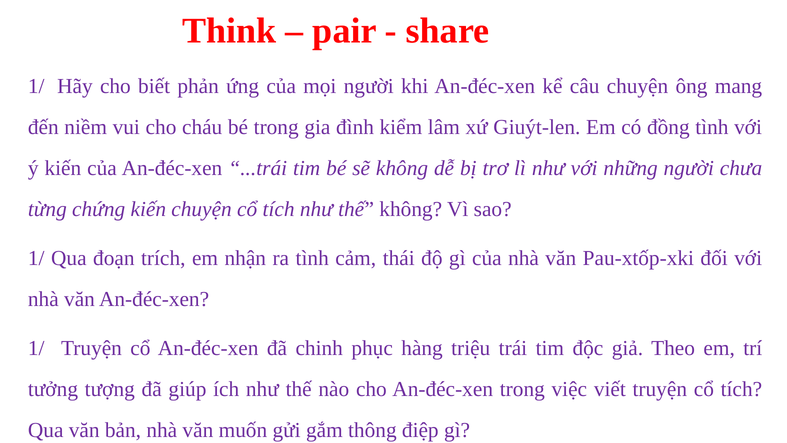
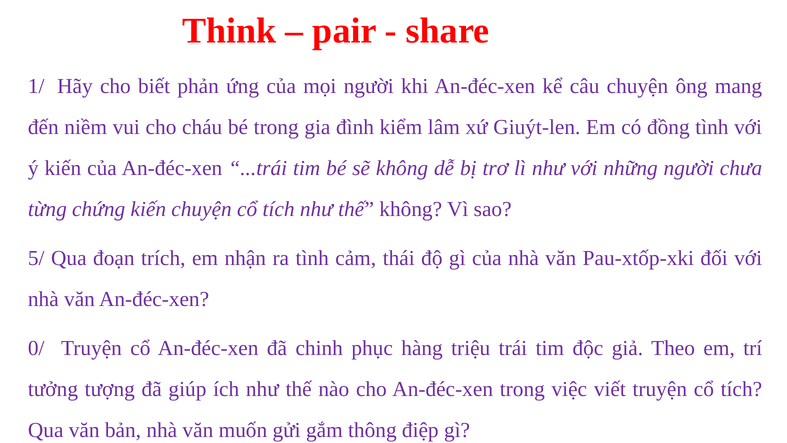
1/: 1/ -> 5/ (36, 258)
1/: 1/ -> 0/ (36, 348)
